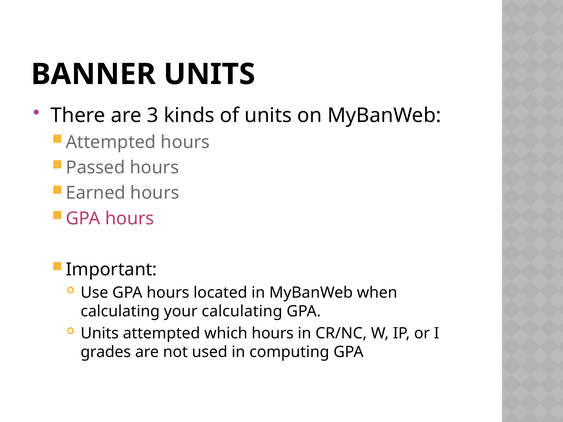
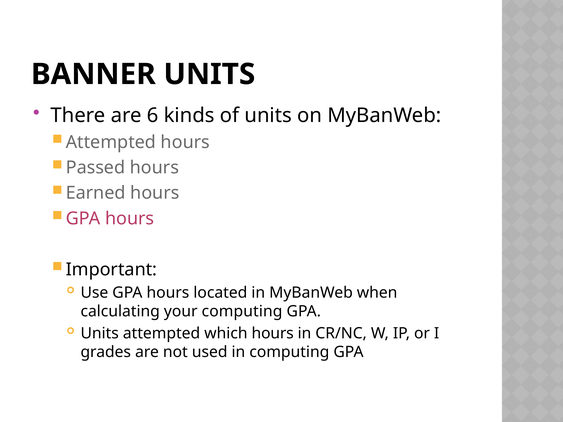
3: 3 -> 6 (153, 116)
your calculating: calculating -> computing (242, 311)
